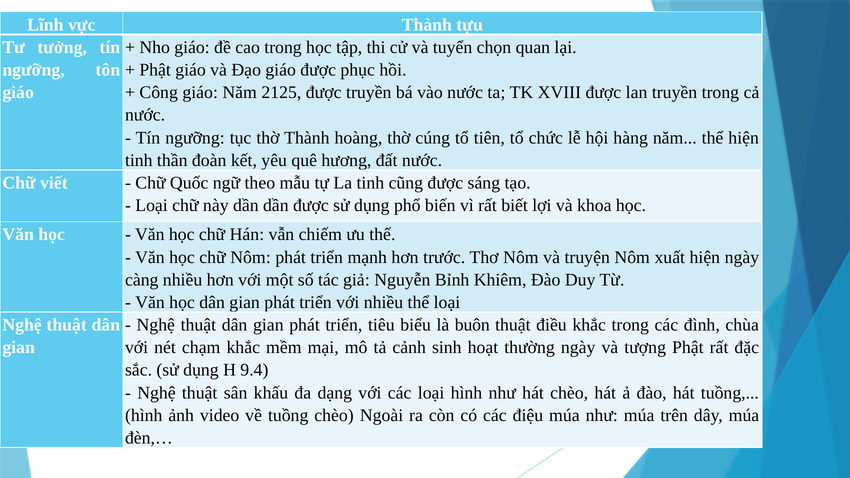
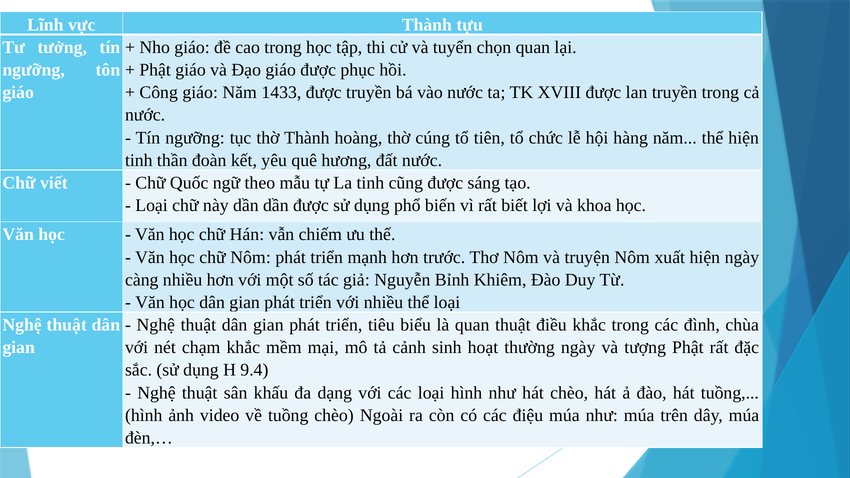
2125: 2125 -> 1433 (281, 93)
là buôn: buôn -> quan (472, 325)
